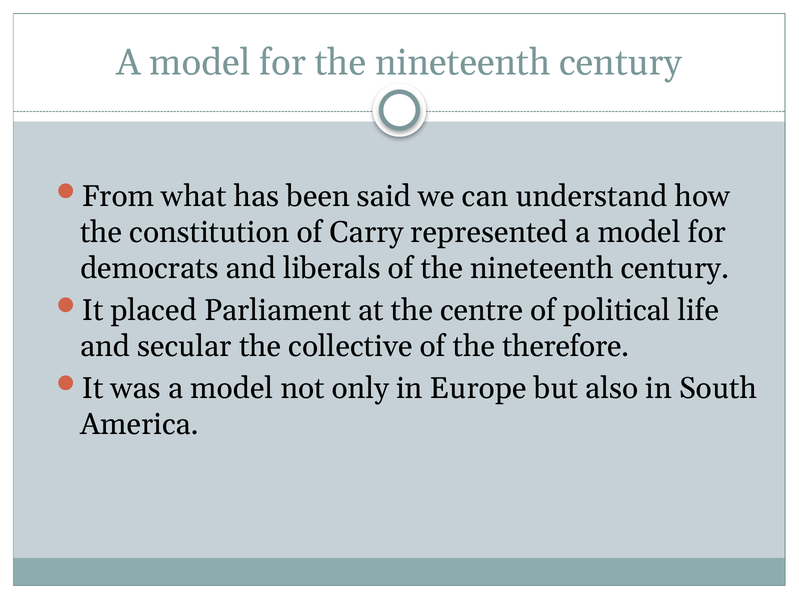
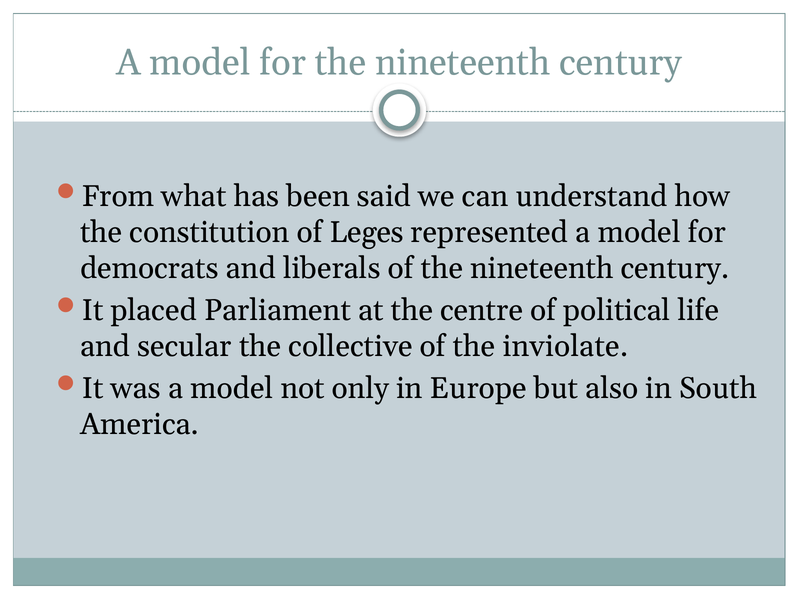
Carry: Carry -> Leges (367, 232)
therefore: therefore -> inviolate (566, 346)
